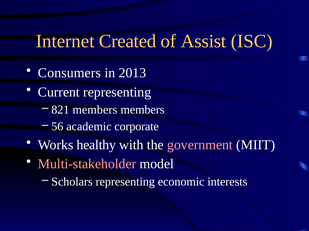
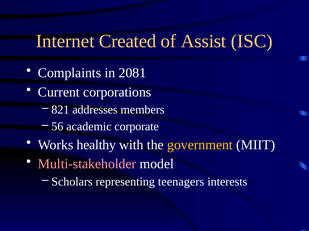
Consumers: Consumers -> Complaints (69, 73)
2013: 2013 -> 2081 (132, 73)
Current representing: representing -> corporations (117, 92)
members: members -> addresses (95, 110)
government colour: pink -> yellow (200, 145)
economic: economic -> teenagers (181, 182)
